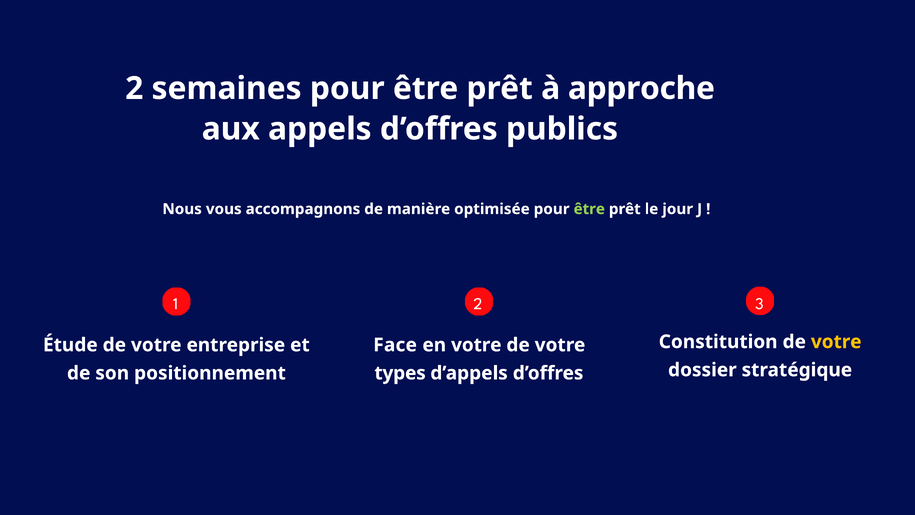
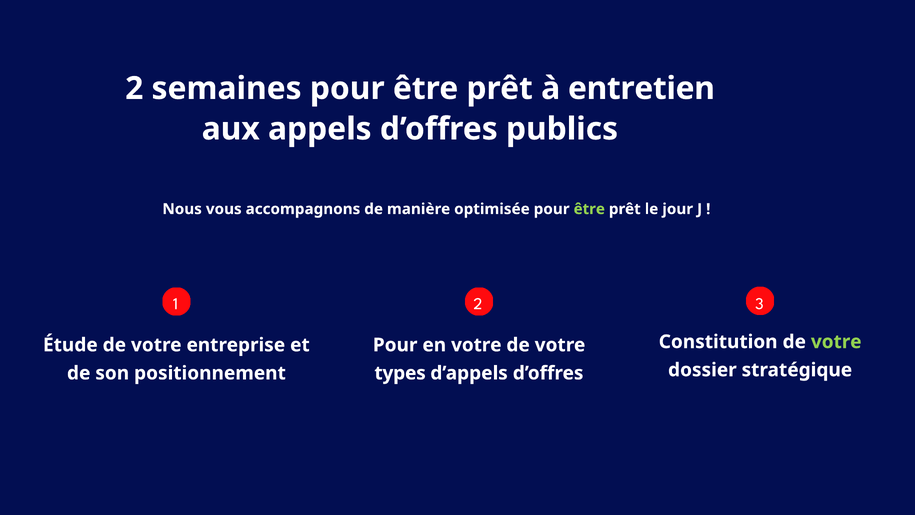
approche: approche -> entretien (641, 88)
votre colour: yellow -> light green (836, 342)
Face: Face -> Pour (395, 345)
